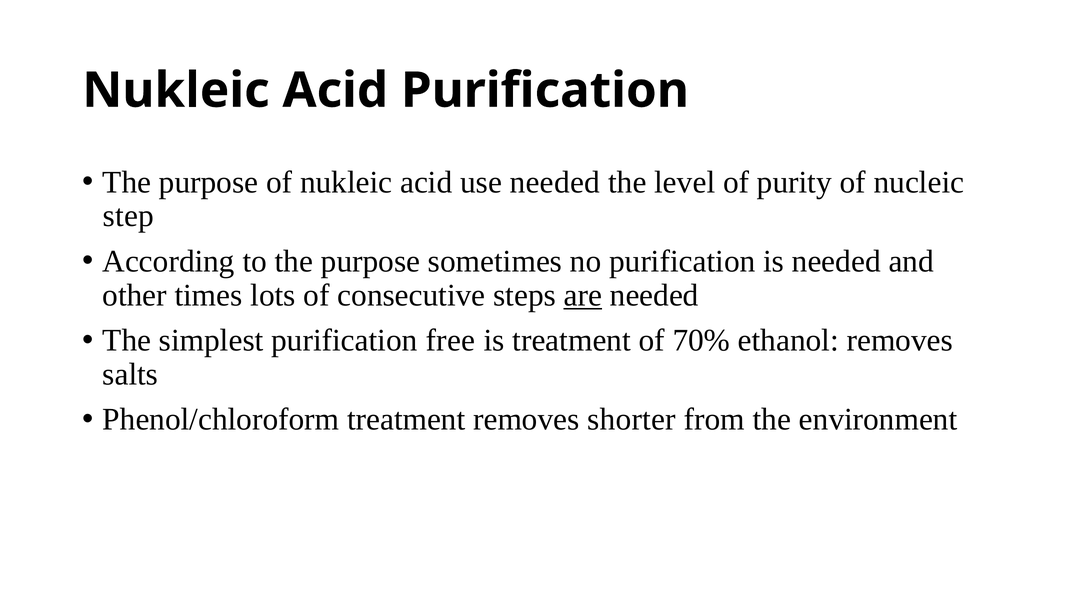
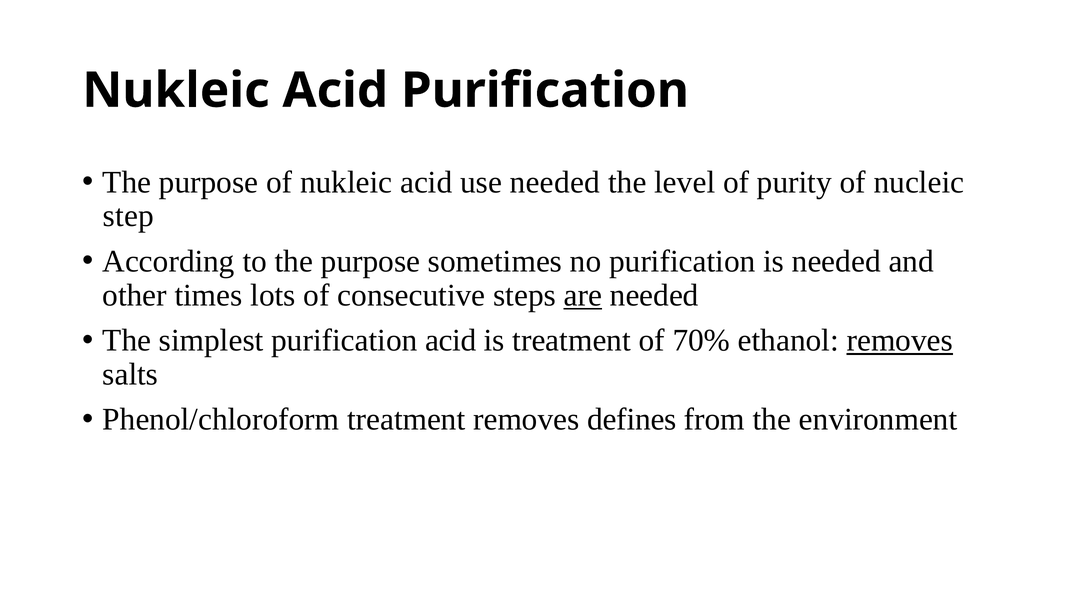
purification free: free -> acid (451, 341)
removes underline: none -> present (900, 341)
shorter: shorter -> defines (632, 420)
